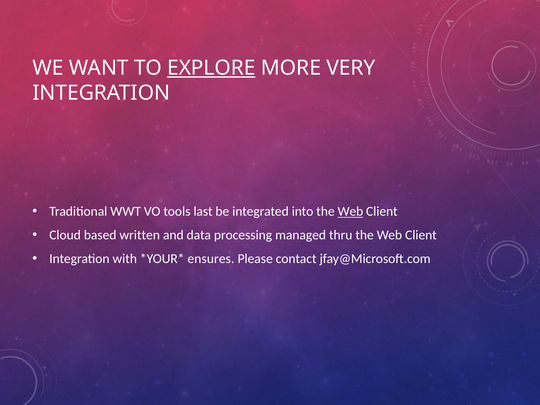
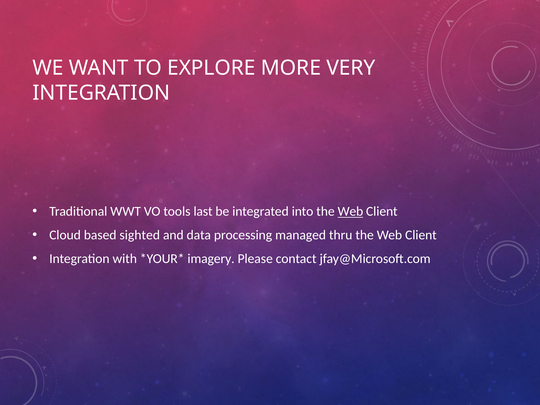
EXPLORE underline: present -> none (211, 68)
written: written -> sighted (140, 235)
ensures: ensures -> imagery (211, 259)
